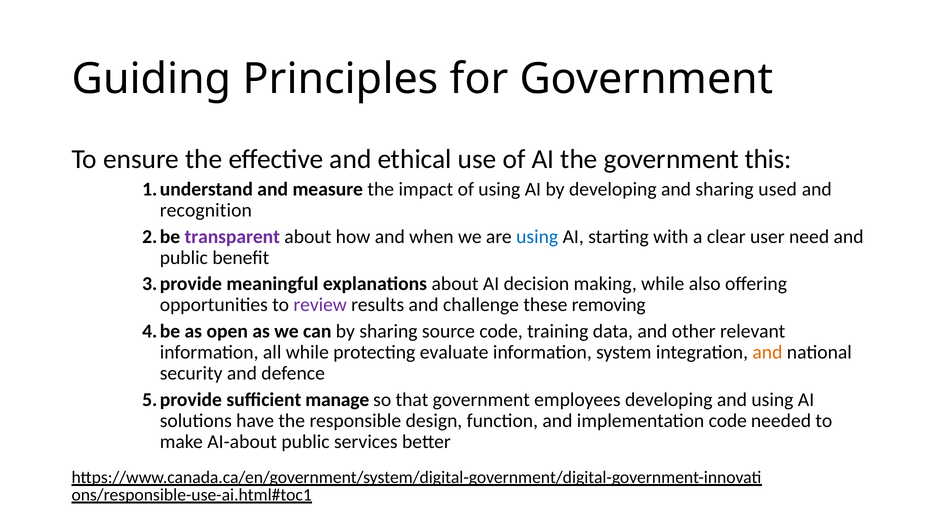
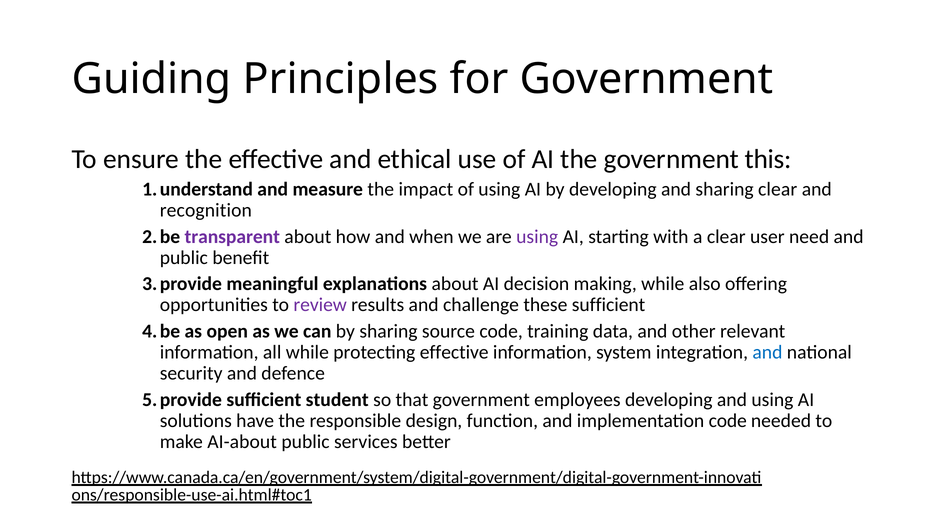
sharing used: used -> clear (778, 189)
using colour: blue -> purple (537, 236)
these removing: removing -> sufficient (609, 305)
protecting evaluate: evaluate -> effective (454, 352)
and colour: orange -> blue (767, 352)
manage: manage -> student (337, 399)
